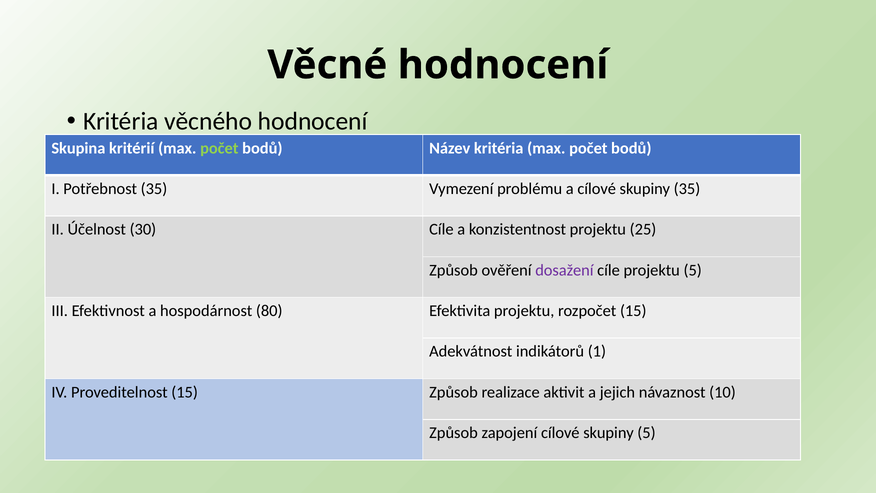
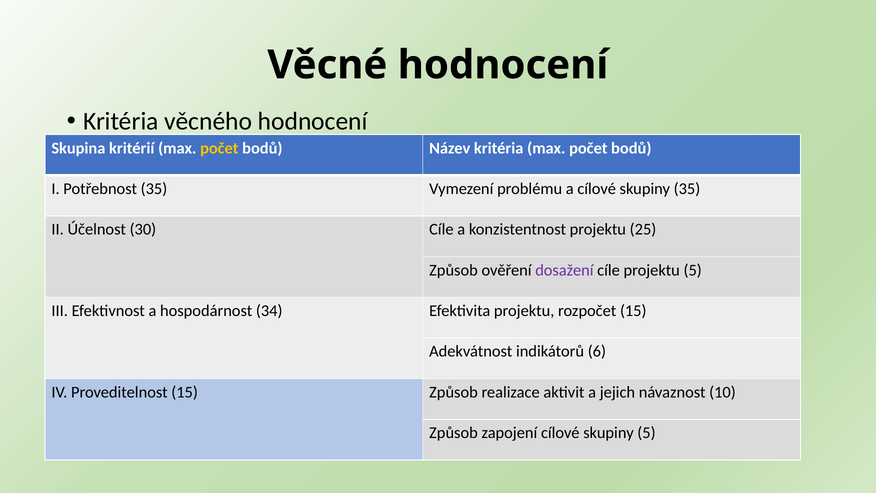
počet colour: light green -> yellow (219, 148)
80: 80 -> 34 (269, 311)
1: 1 -> 6 (597, 351)
